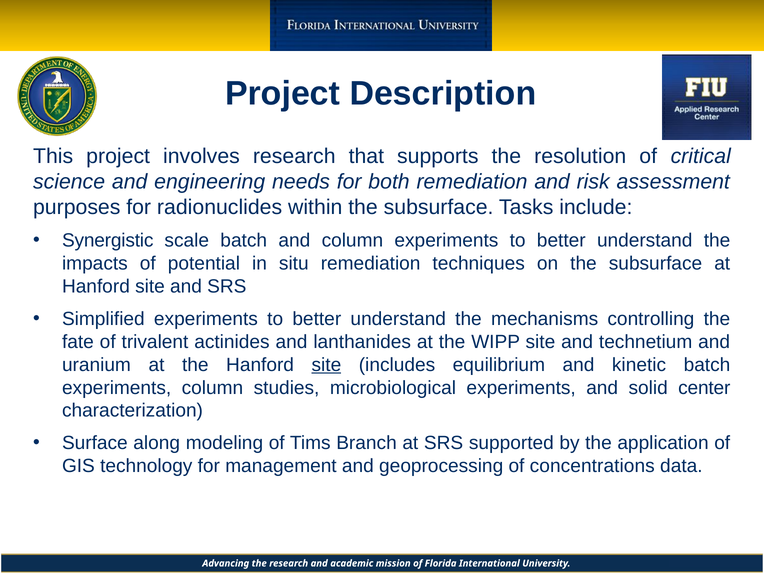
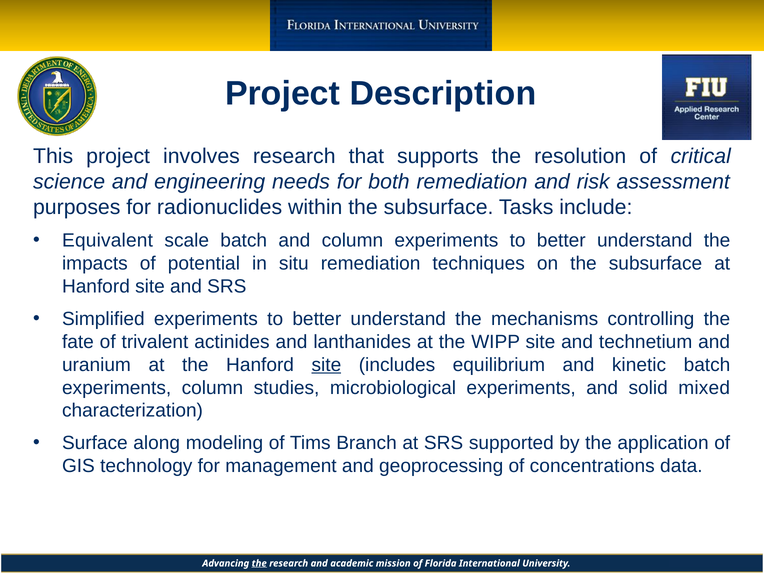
Synergistic: Synergistic -> Equivalent (108, 241)
center: center -> mixed (704, 388)
the underline: none -> present (259, 563)
